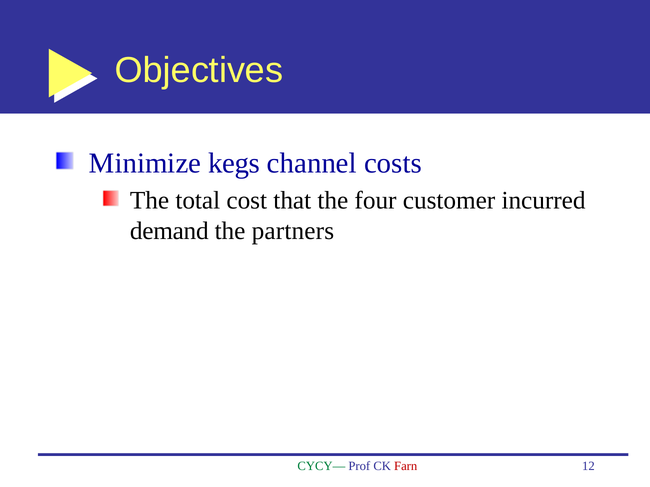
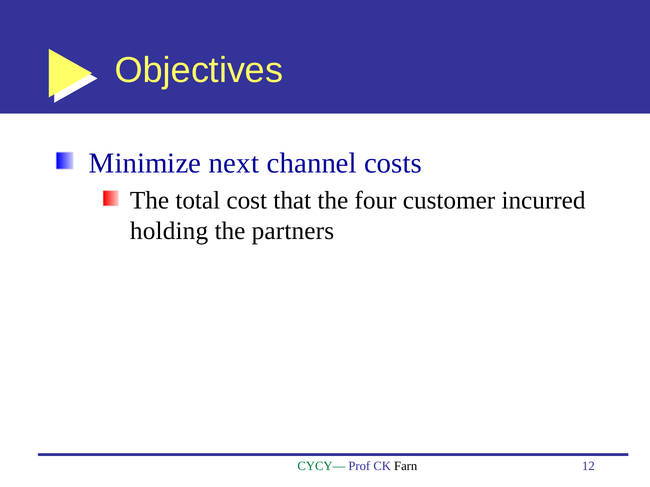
kegs: kegs -> next (234, 163)
demand: demand -> holding (169, 231)
Farn colour: red -> black (406, 467)
